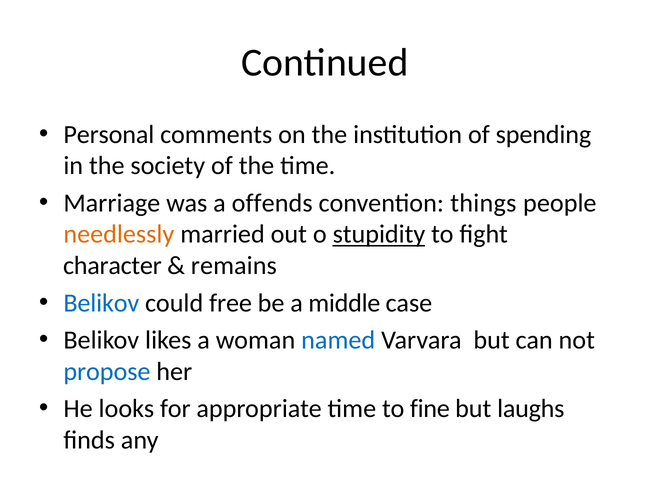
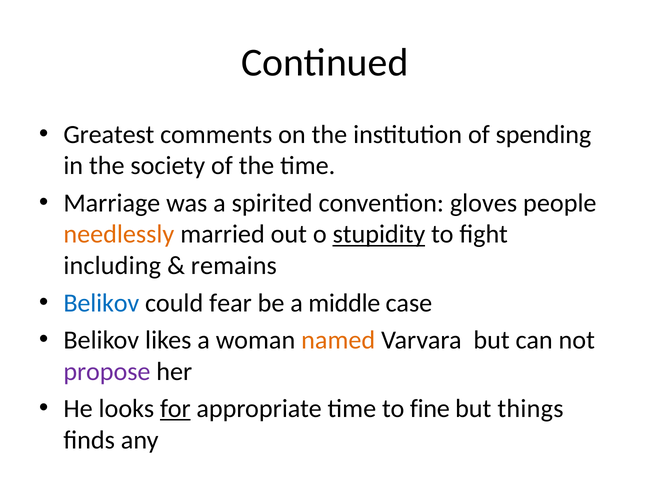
Personal: Personal -> Greatest (109, 135)
offends: offends -> spirited (272, 203)
things: things -> gloves (484, 203)
character: character -> including (112, 266)
free: free -> fear (231, 303)
named colour: blue -> orange (338, 340)
propose colour: blue -> purple (107, 372)
for underline: none -> present (175, 409)
laughs: laughs -> things (531, 409)
